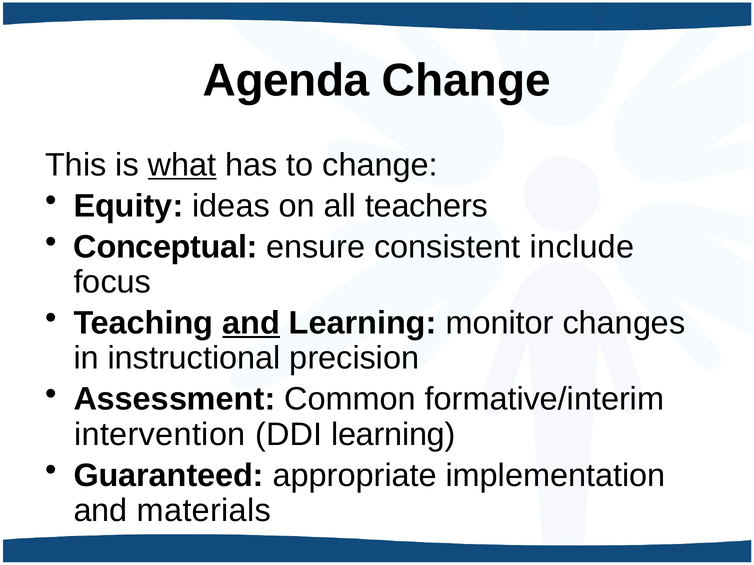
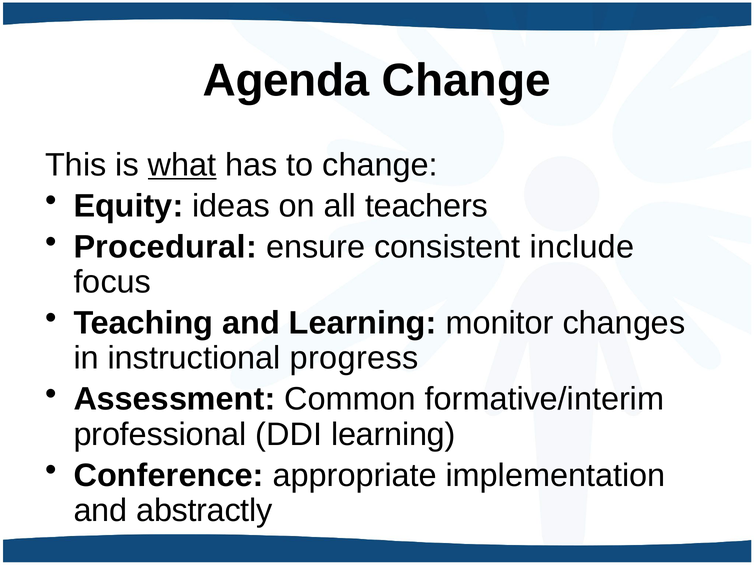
Conceptual: Conceptual -> Procedural (165, 247)
and underline: present -> none (251, 323)
precision: precision -> progress (354, 358)
intervention: intervention -> professional (160, 435)
Guaranteed: Guaranteed -> Conference (169, 476)
materials: materials -> abstractly (204, 511)
